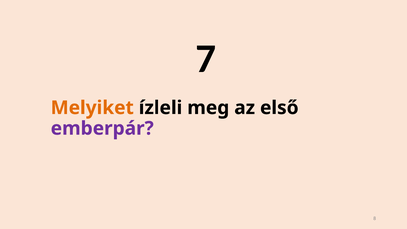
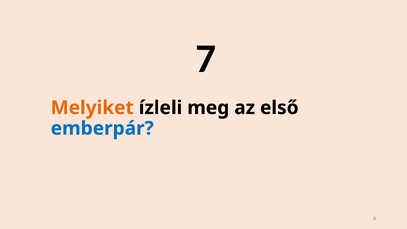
emberpár colour: purple -> blue (102, 128)
